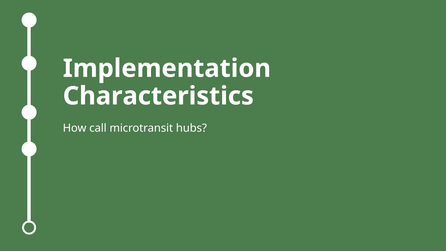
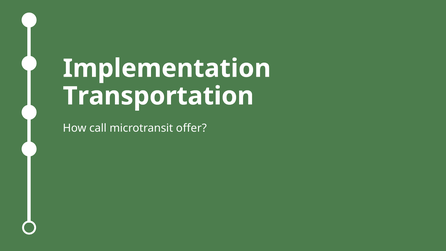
Characteristics: Characteristics -> Transportation (158, 96)
hubs: hubs -> offer (191, 128)
